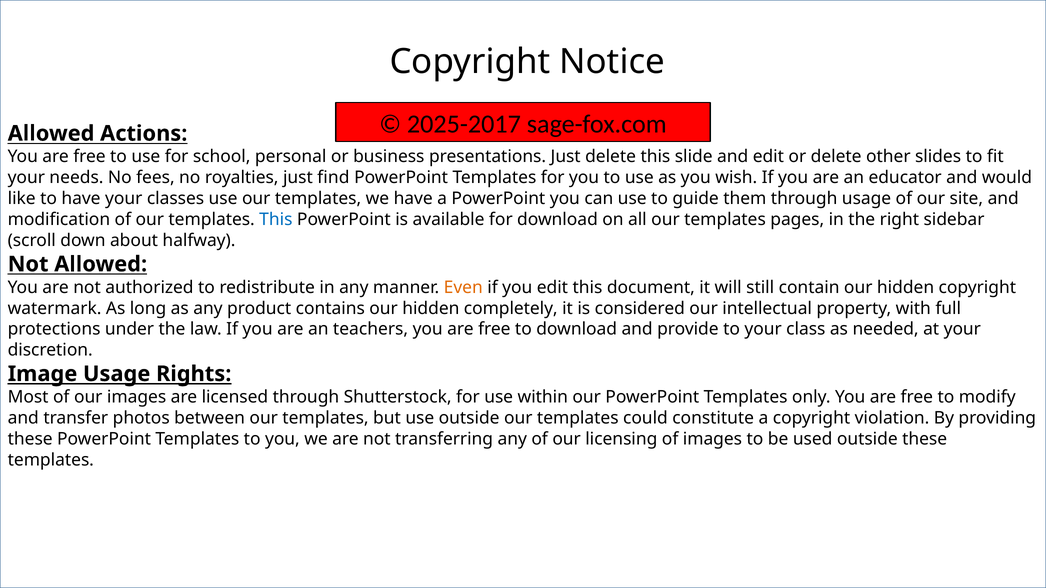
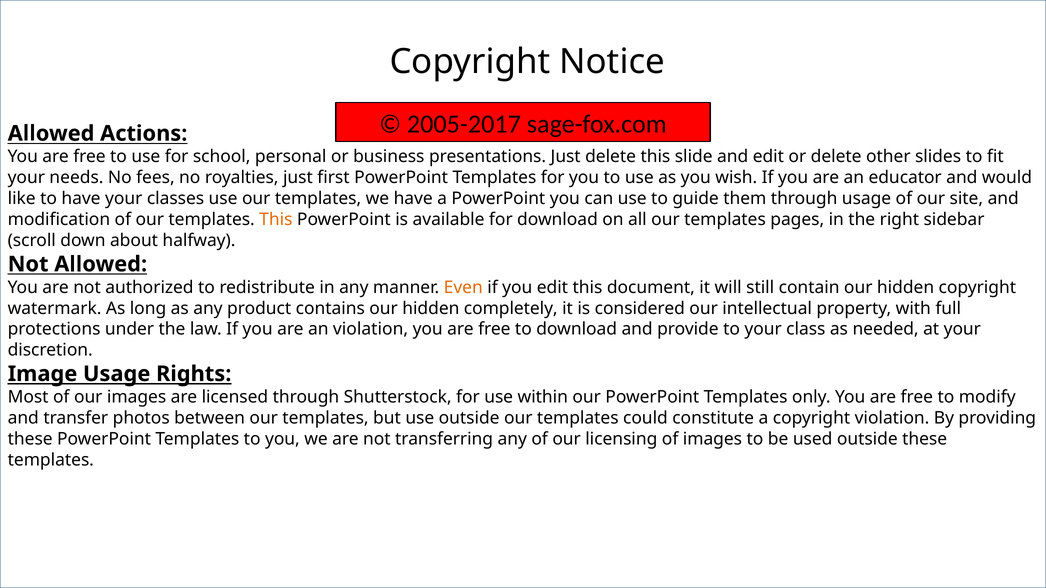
2025-2017: 2025-2017 -> 2005-2017 (464, 124)
find: find -> first (333, 178)
This colour: blue -> orange (276, 220)
an teachers: teachers -> violation (371, 329)
